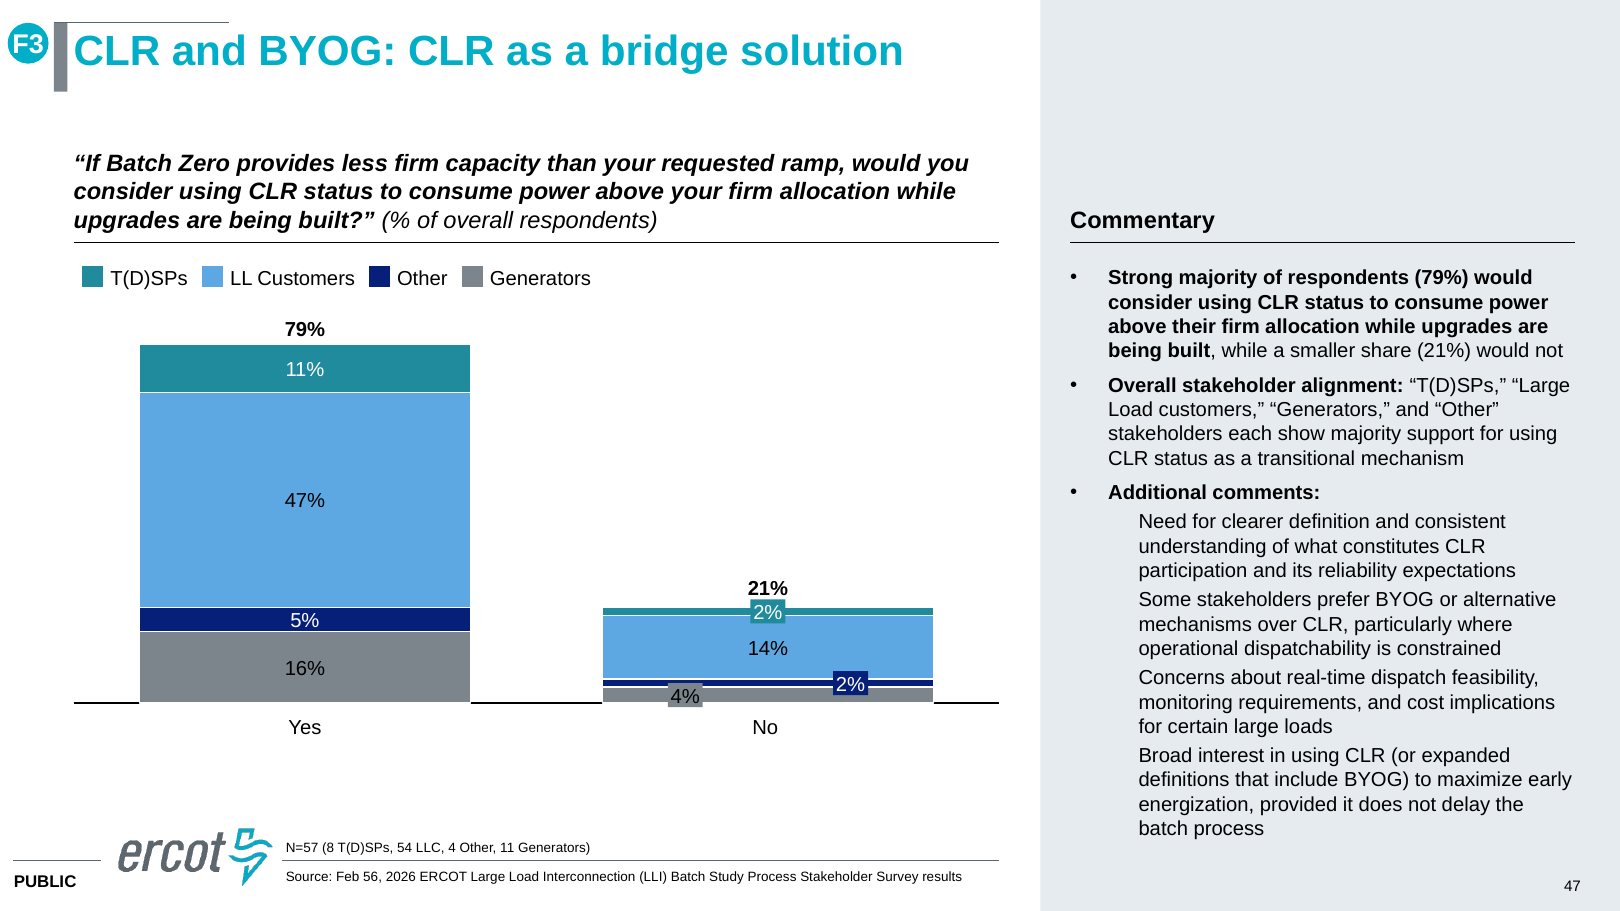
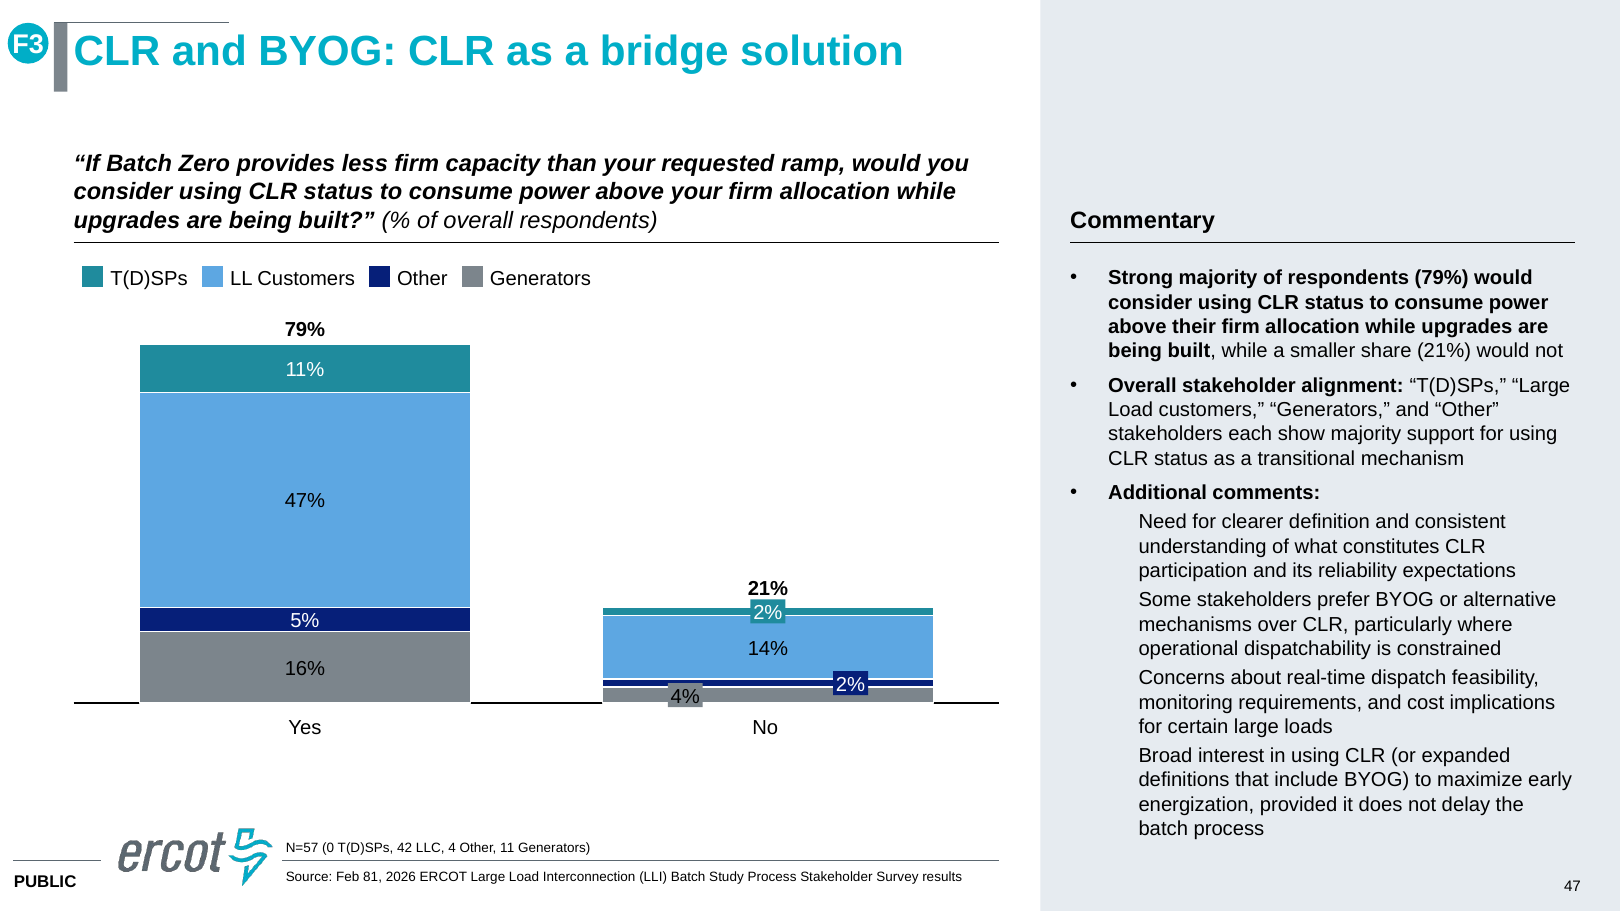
8: 8 -> 0 (328, 848)
54: 54 -> 42 (405, 848)
56: 56 -> 81 (373, 877)
